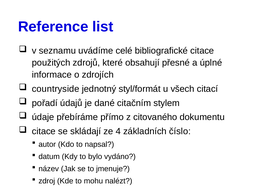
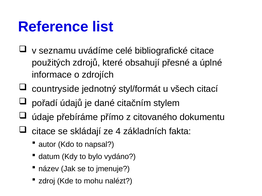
číslo: číslo -> fakta (180, 132)
